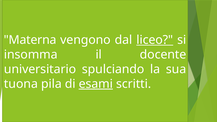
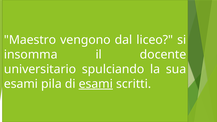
Materna: Materna -> Maestro (30, 40)
liceo underline: present -> none (155, 40)
tuona: tuona -> esami (21, 84)
